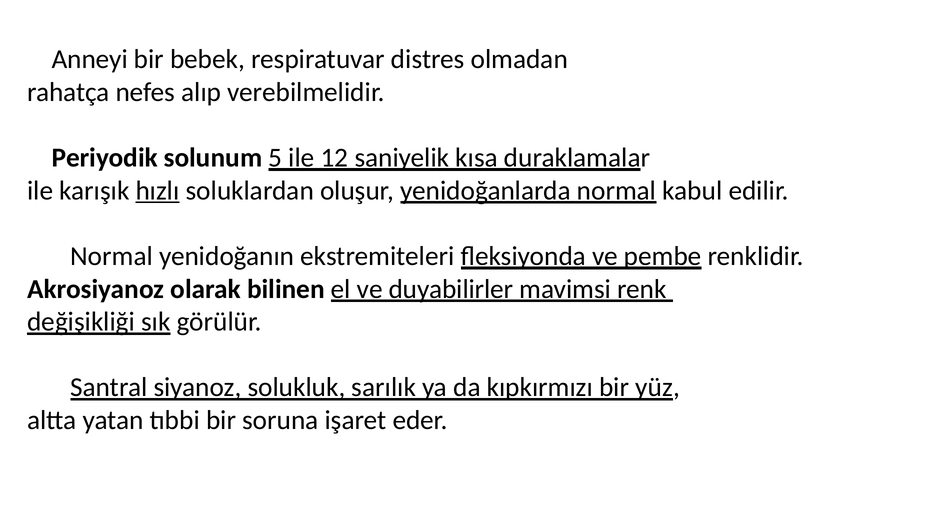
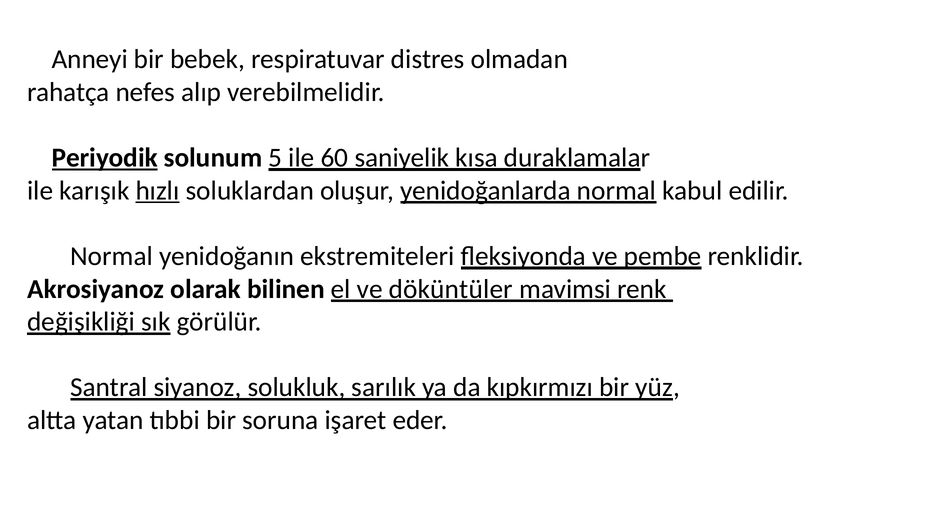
Periyodik underline: none -> present (105, 158)
12: 12 -> 60 (334, 158)
duyabilirler: duyabilirler -> döküntüler (451, 289)
